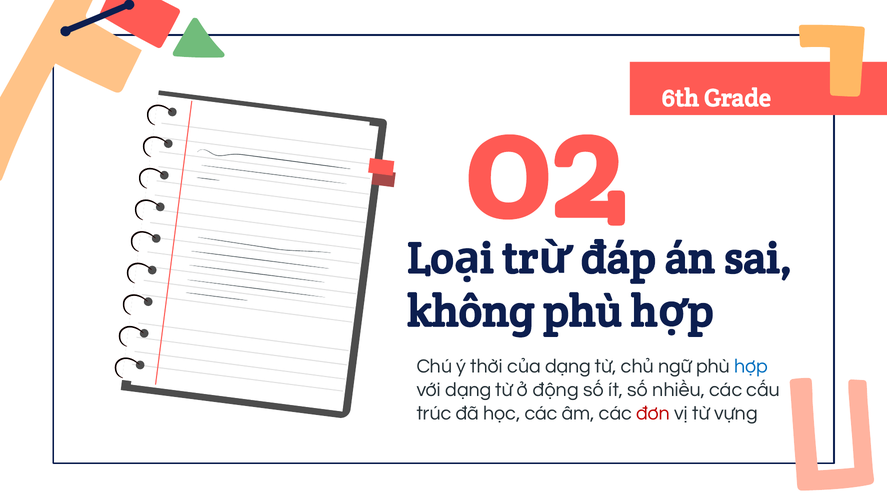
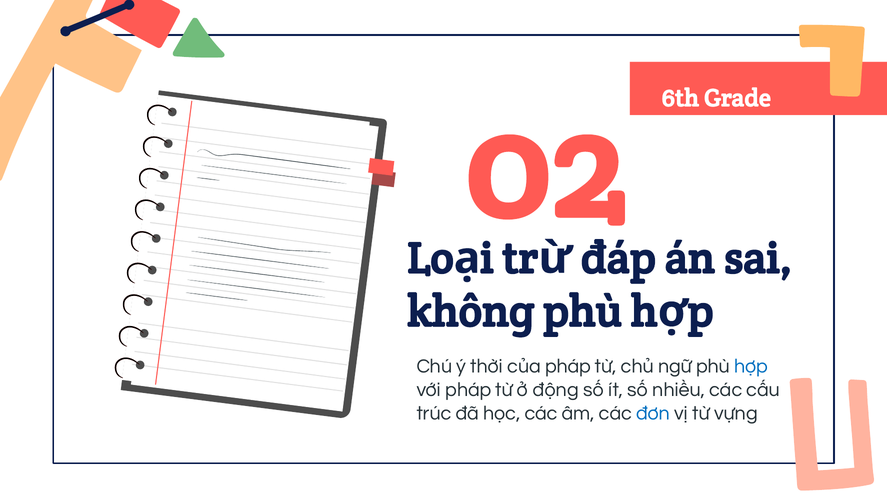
của dạng: dạng -> pháp (568, 366)
với dạng: dạng -> pháp (468, 390)
đơn colour: red -> blue (653, 413)
